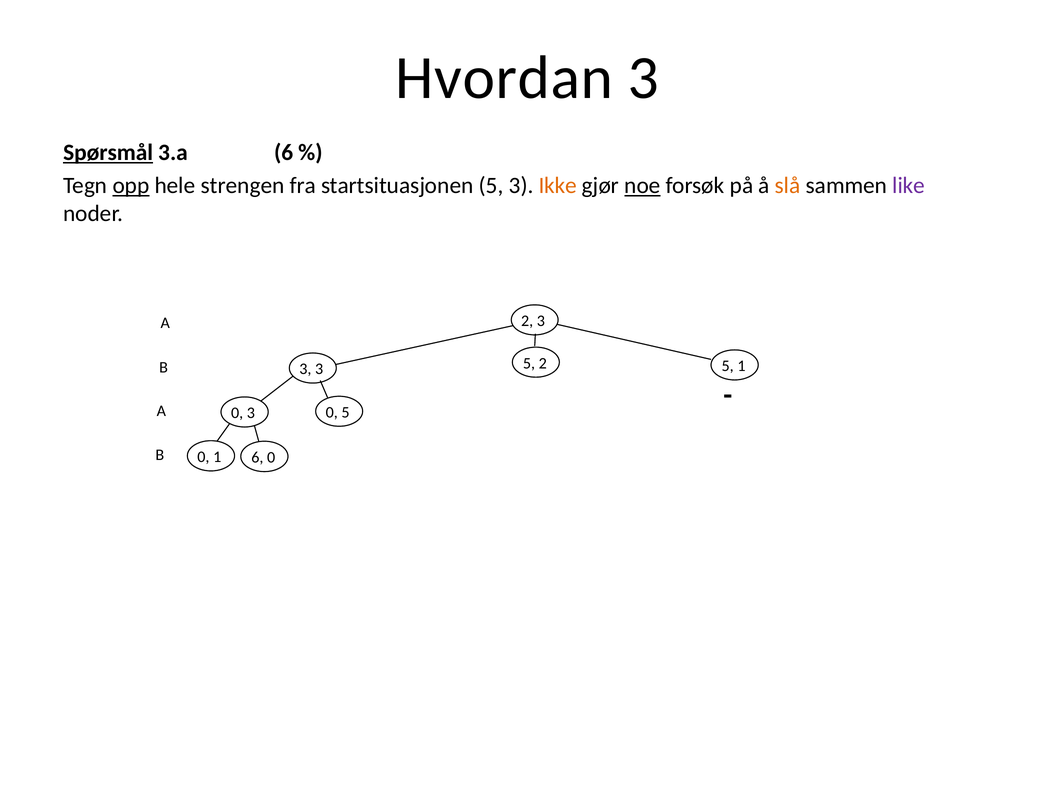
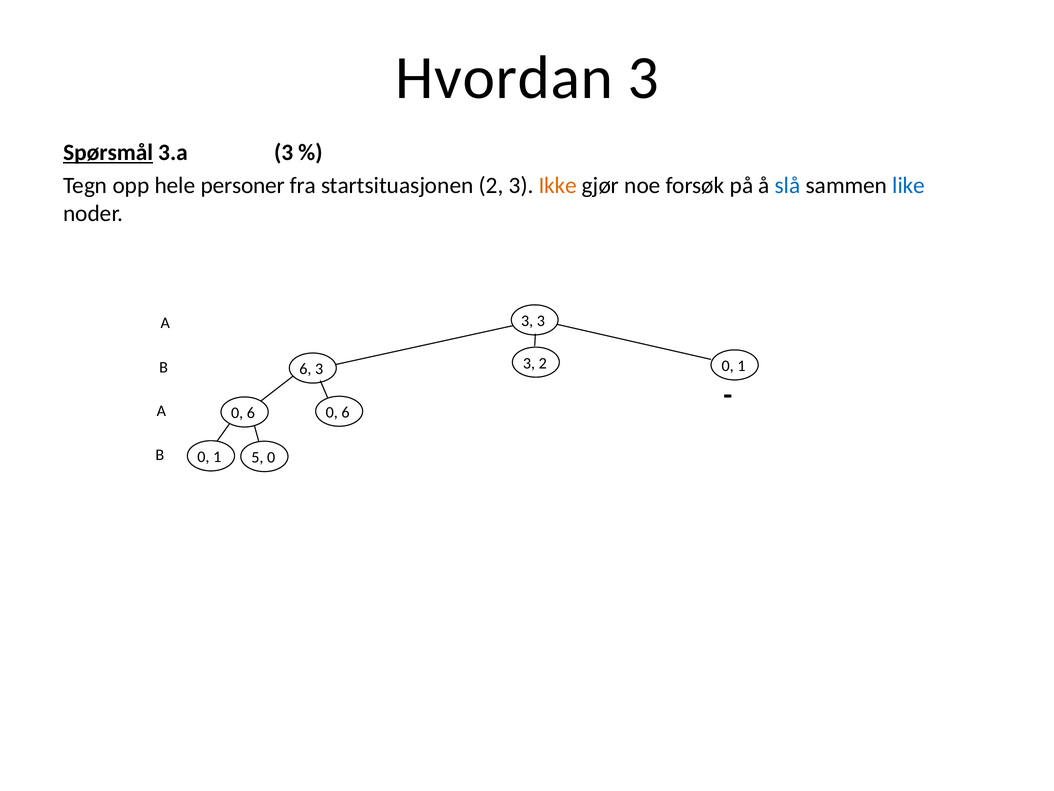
3.a 6: 6 -> 3 (284, 153)
opp underline: present -> none (131, 185)
strengen: strengen -> personer (243, 185)
startsituasjonen 5: 5 -> 2 (491, 185)
noe underline: present -> none (642, 185)
slå colour: orange -> blue (788, 185)
like colour: purple -> blue (909, 185)
2: 2 -> 3 (527, 321)
3: 3 -> 6 (305, 369)
5: 5 -> 3 (529, 363)
2 5: 5 -> 0 (728, 366)
3: 3 -> 6 (251, 413)
5: 5 -> 6 (346, 412)
1 6: 6 -> 5 (257, 457)
